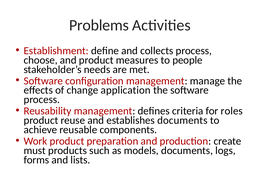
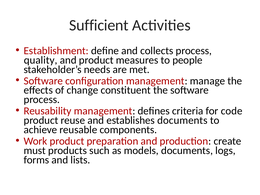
Problems: Problems -> Sufficient (99, 25)
choose: choose -> quality (41, 60)
application: application -> constituent (126, 90)
roles: roles -> code (232, 111)
